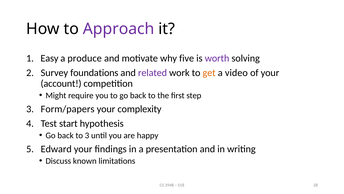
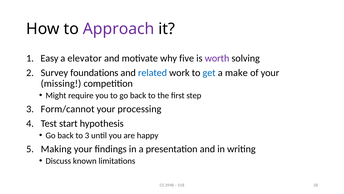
produce: produce -> elevator (85, 58)
related colour: purple -> blue (153, 73)
get colour: orange -> blue (209, 73)
video: video -> make (236, 73)
account: account -> missing (61, 83)
Form/papers: Form/papers -> Form/cannot (68, 109)
complexity: complexity -> processing (139, 109)
Edward: Edward -> Making (56, 149)
